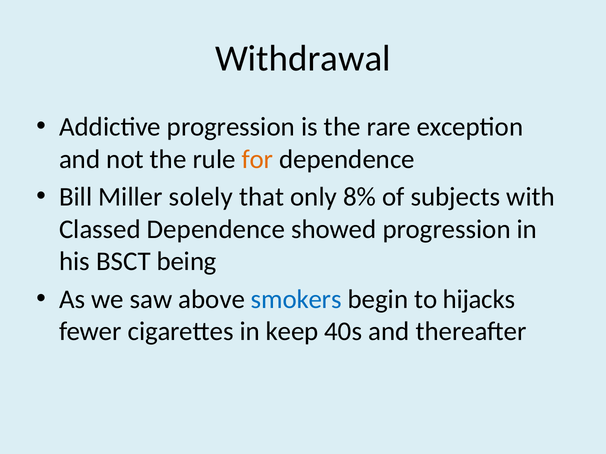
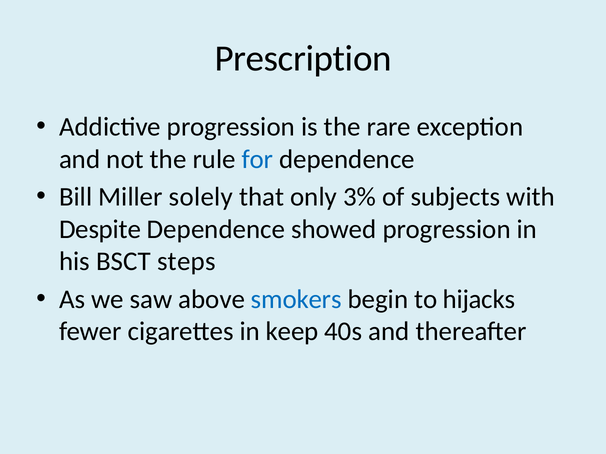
Withdrawal: Withdrawal -> Prescription (303, 59)
for colour: orange -> blue (257, 159)
8%: 8% -> 3% (360, 197)
Classed: Classed -> Despite (100, 230)
being: being -> steps (187, 262)
